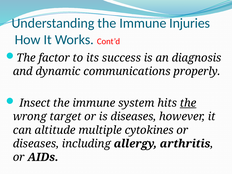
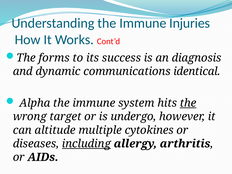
factor: factor -> forms (54, 58)
properly: properly -> identical (197, 71)
Insect: Insect -> Alpha (35, 103)
is diseases: diseases -> undergo (133, 117)
including underline: none -> present (86, 144)
